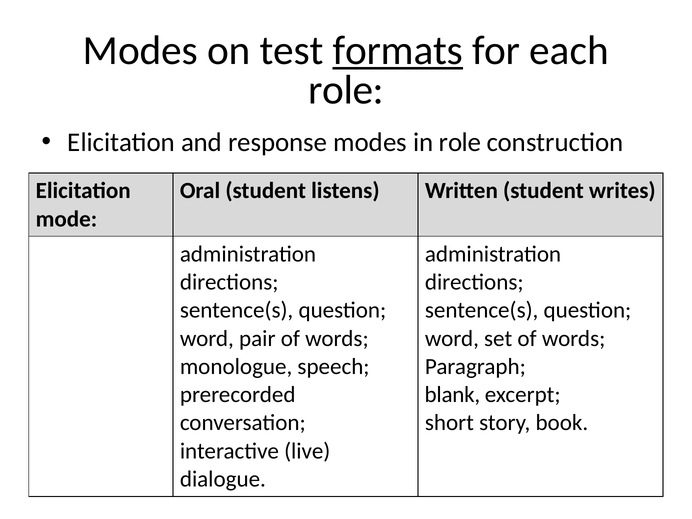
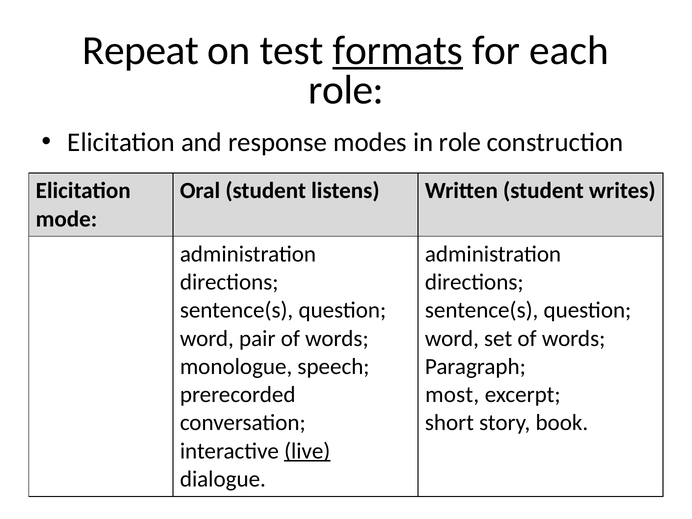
Modes: Modes -> Repeat (141, 50)
blank: blank -> most (452, 395)
live underline: none -> present (307, 451)
